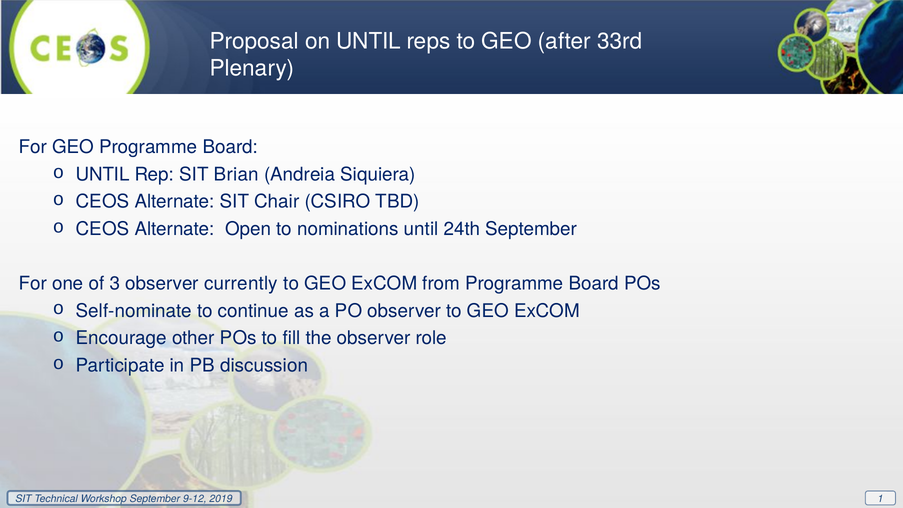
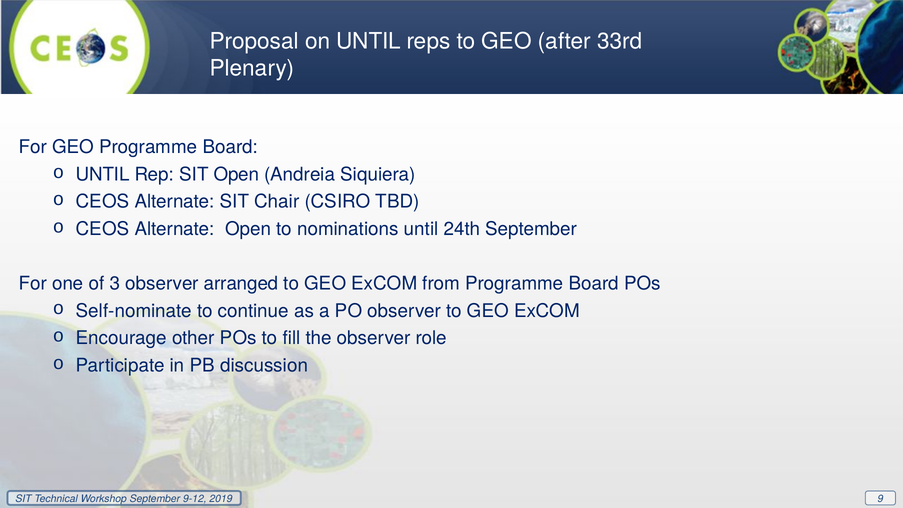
SIT Brian: Brian -> Open (236, 174)
currently: currently -> arranged (241, 284)
1: 1 -> 9 (880, 499)
